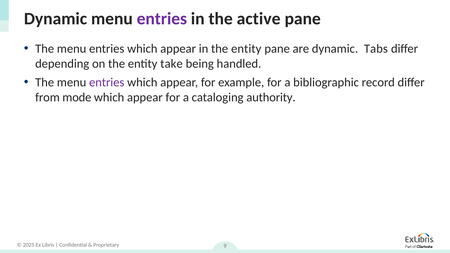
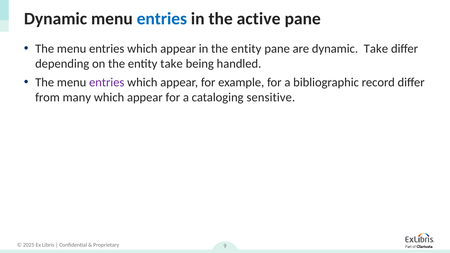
entries colour: purple -> blue (162, 19)
dynamic Tabs: Tabs -> Take (376, 49)
mode: mode -> many (77, 97)
authority: authority -> sensitive (271, 97)
